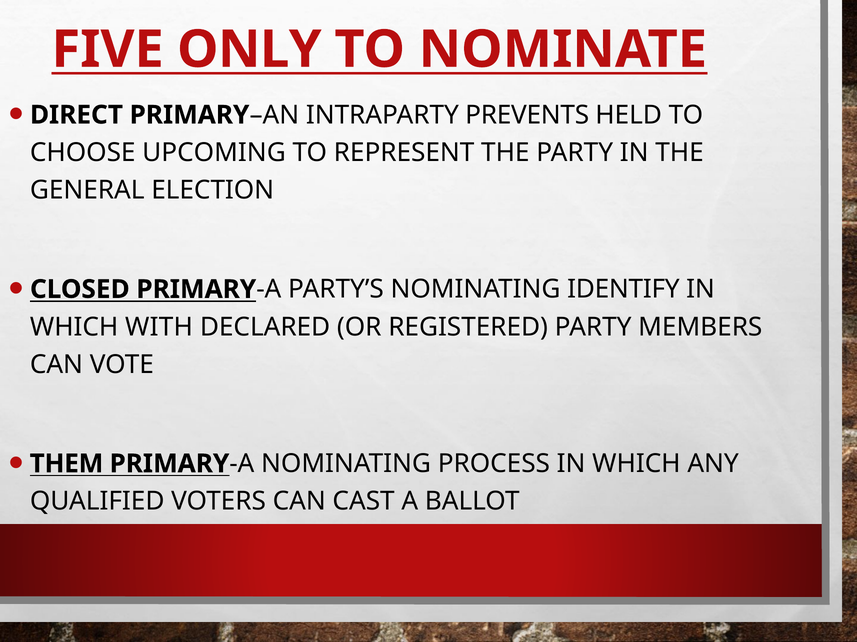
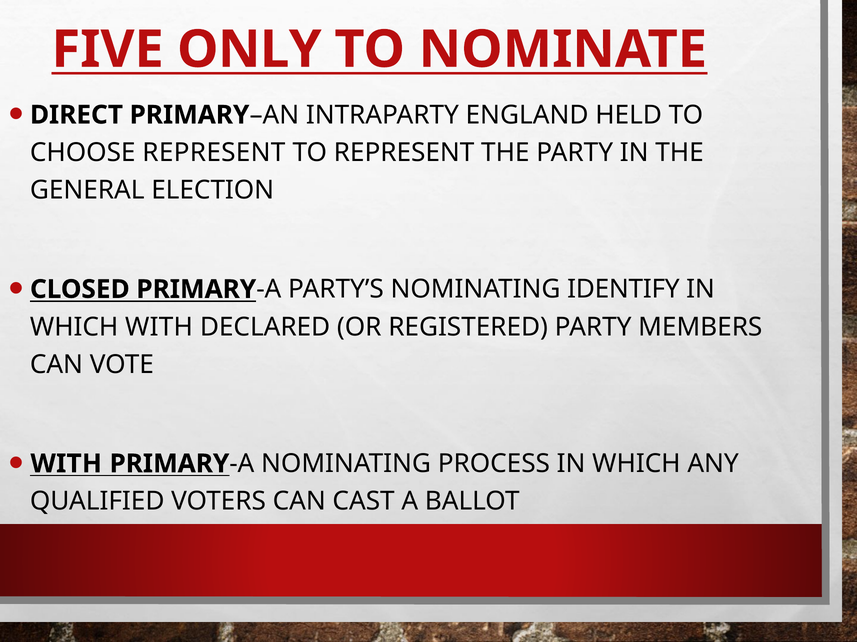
PREVENTS: PREVENTS -> ENGLAND (527, 115)
CHOOSE UPCOMING: UPCOMING -> REPRESENT (214, 153)
THEM: THEM -> WITH (66, 464)
